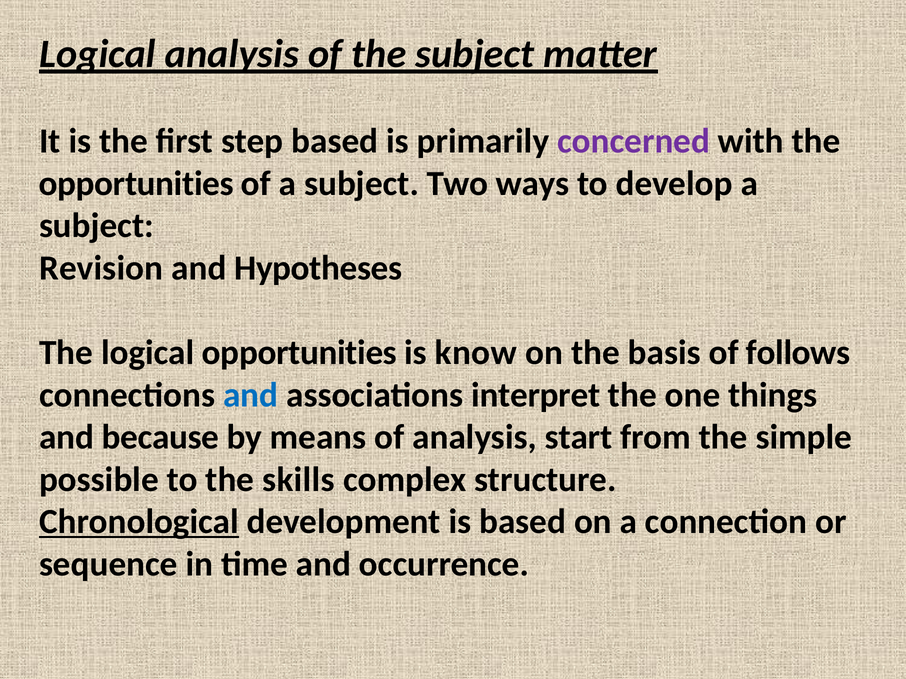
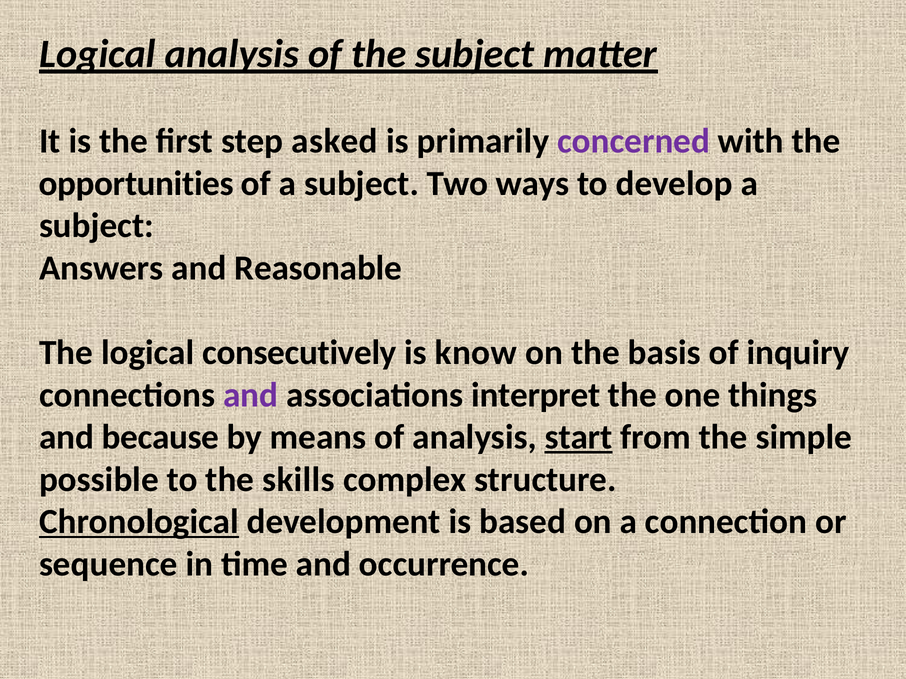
step based: based -> asked (335, 141)
Revision: Revision -> Answers (101, 268)
Hypotheses: Hypotheses -> Reasonable (318, 268)
logical opportunities: opportunities -> consecutively (299, 353)
follows: follows -> inquiry (798, 353)
and colour: blue -> purple (251, 395)
start underline: none -> present (579, 437)
